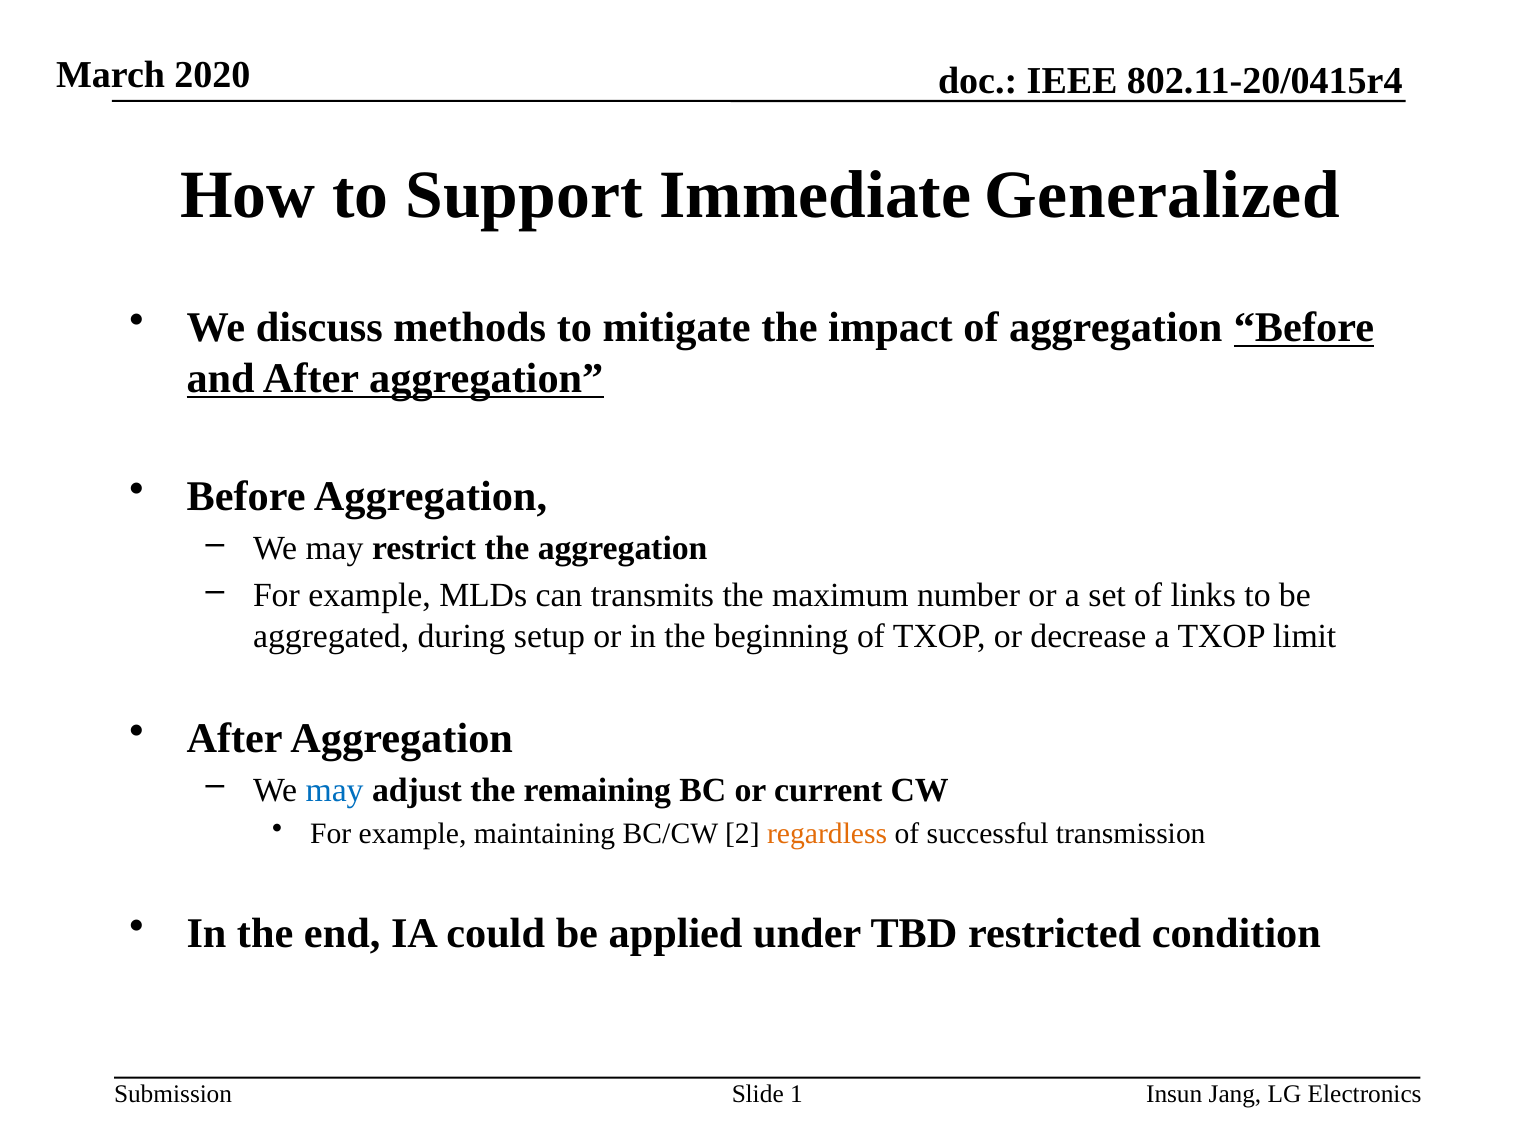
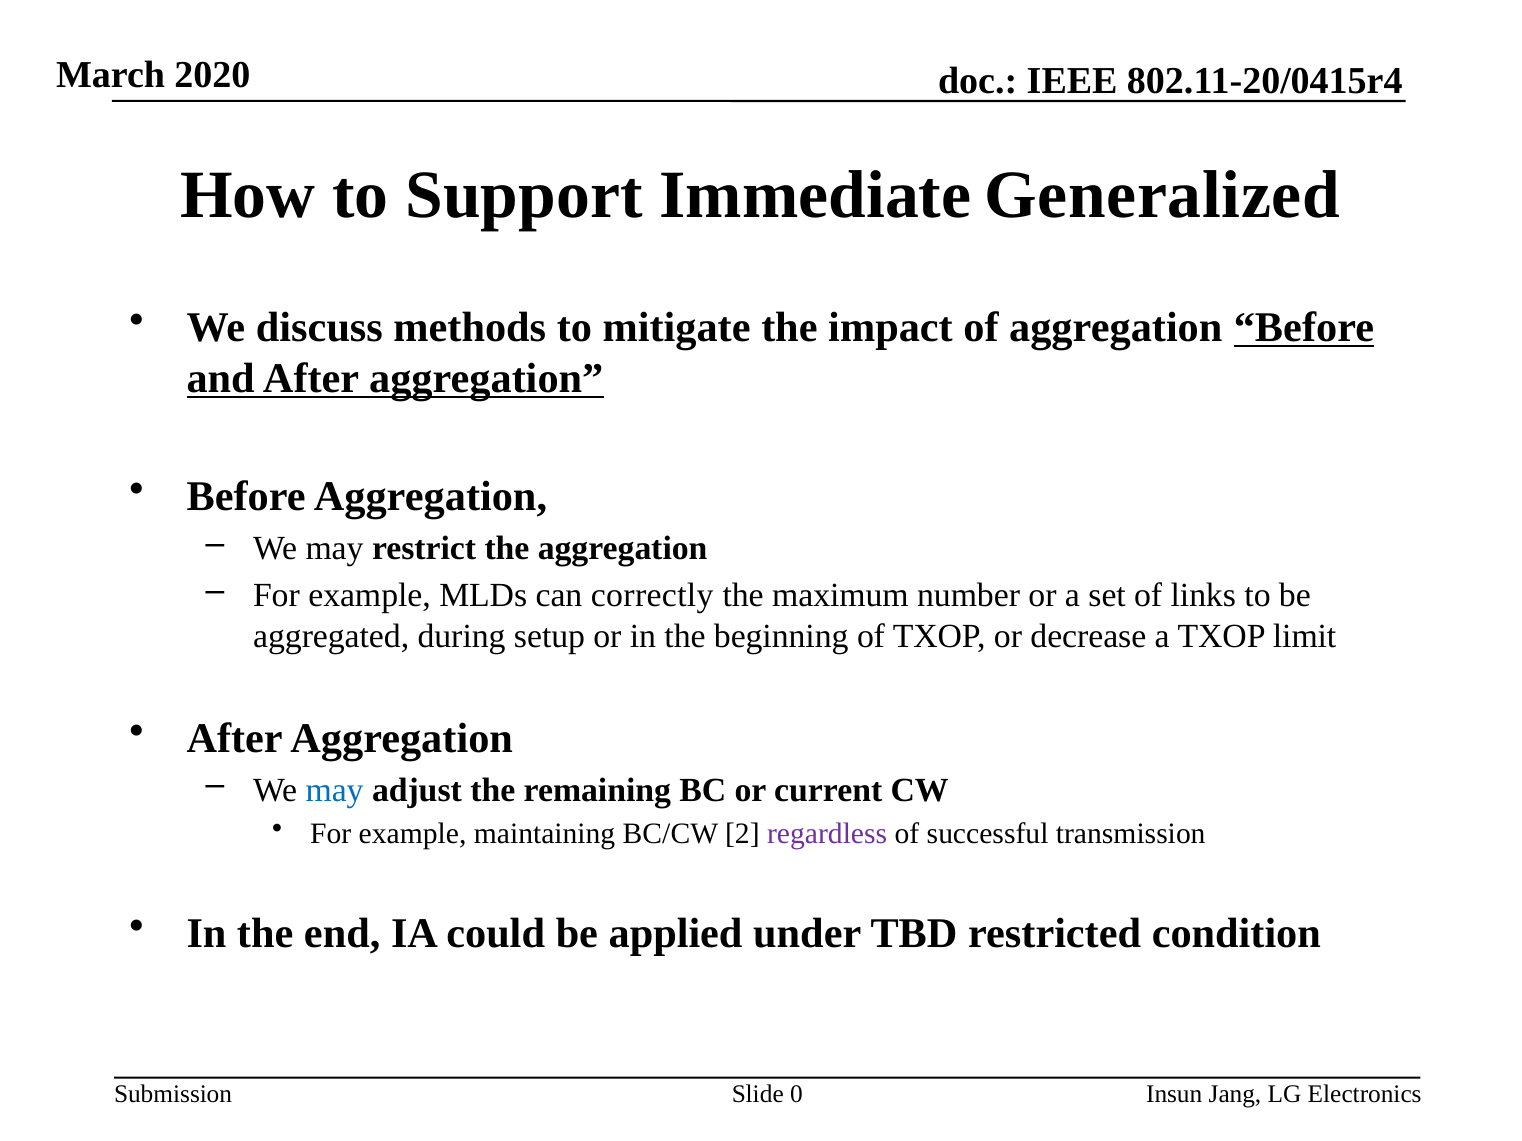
transmits: transmits -> correctly (652, 596)
regardless colour: orange -> purple (827, 834)
1: 1 -> 0 (796, 1095)
